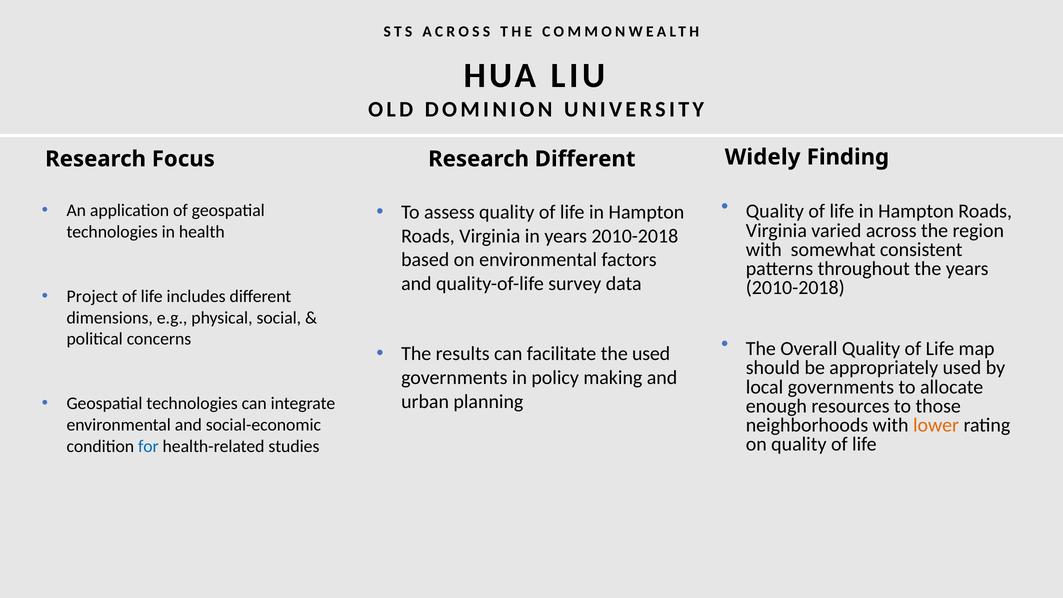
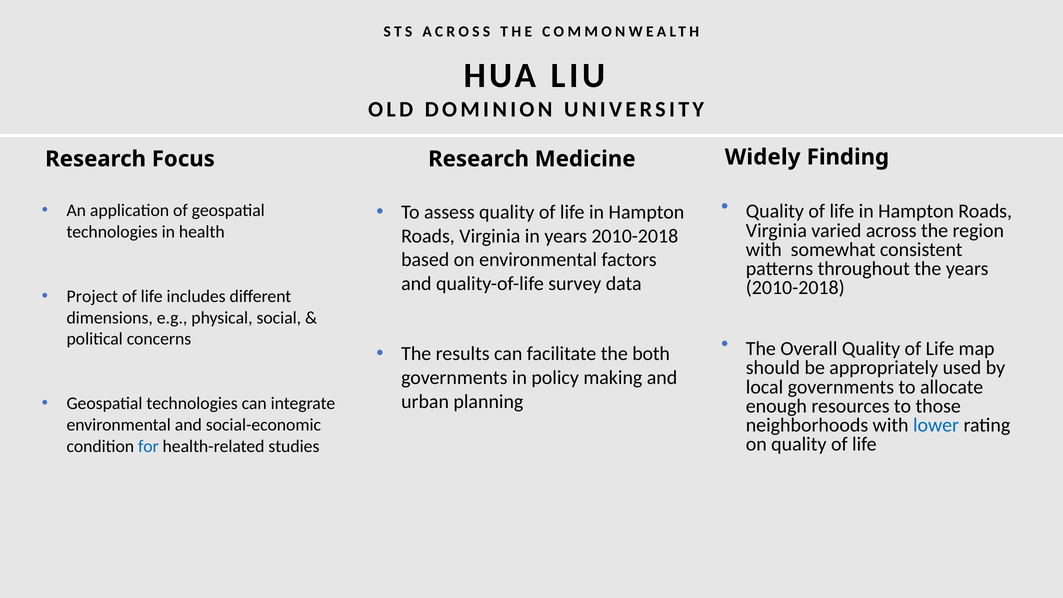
Research Different: Different -> Medicine (585, 159)
the used: used -> both (651, 354)
lower colour: orange -> blue (936, 425)
